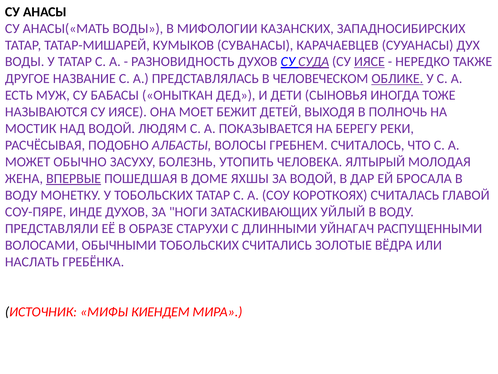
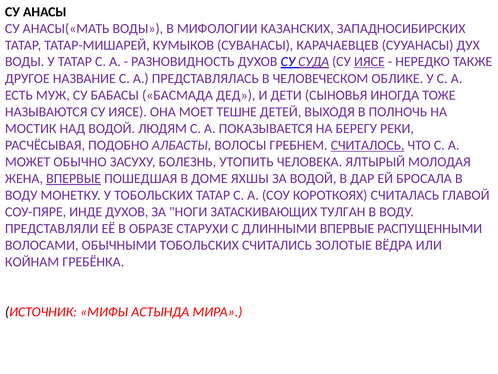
ОБЛИКЕ underline: present -> none (397, 79)
ОНЫТКАН: ОНЫТКАН -> БАСМАДА (177, 95)
БЕЖИТ: БЕЖИТ -> ТЕШНЕ (237, 112)
СЧИТАЛОСЬ underline: none -> present (368, 145)
УЙЛЫЙ: УЙЛЫЙ -> ТУЛГАН (343, 212)
ДЛИННЫМИ УЙНАГАЧ: УЙНАГАЧ -> ВПЕРВЫЕ (347, 228)
НАСЛАТЬ: НАСЛАТЬ -> КОЙНАМ (32, 261)
КИЕНДЕМ: КИЕНДЕМ -> АСТЫНДА (160, 311)
